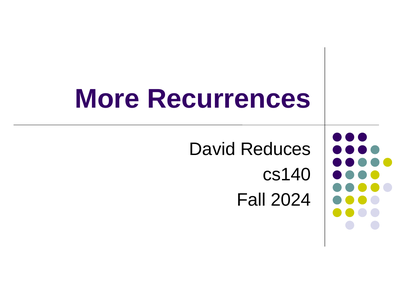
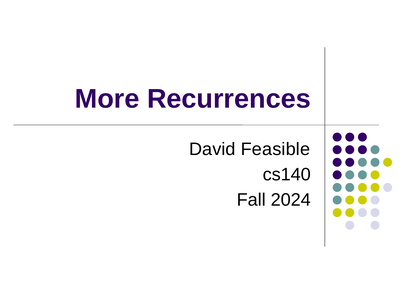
Reduces: Reduces -> Feasible (275, 150)
